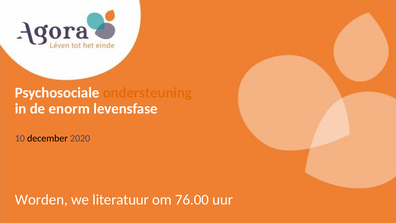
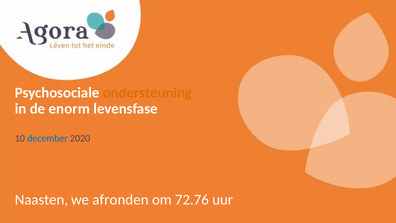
december colour: black -> blue (47, 138)
Worden: Worden -> Naasten (41, 200)
literatuur: literatuur -> afronden (121, 200)
76.00: 76.00 -> 72.76 (192, 200)
